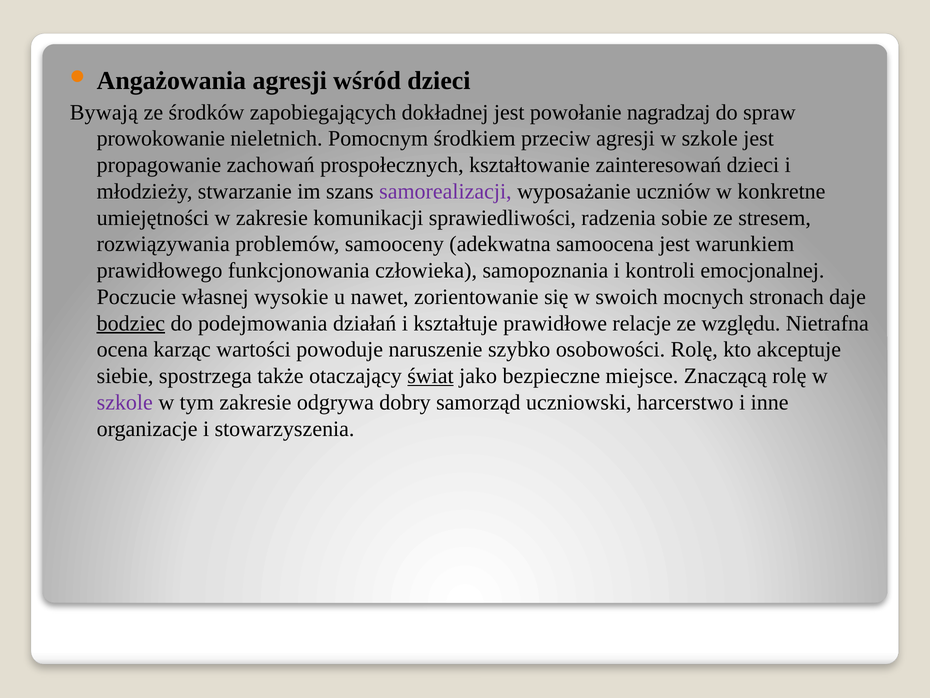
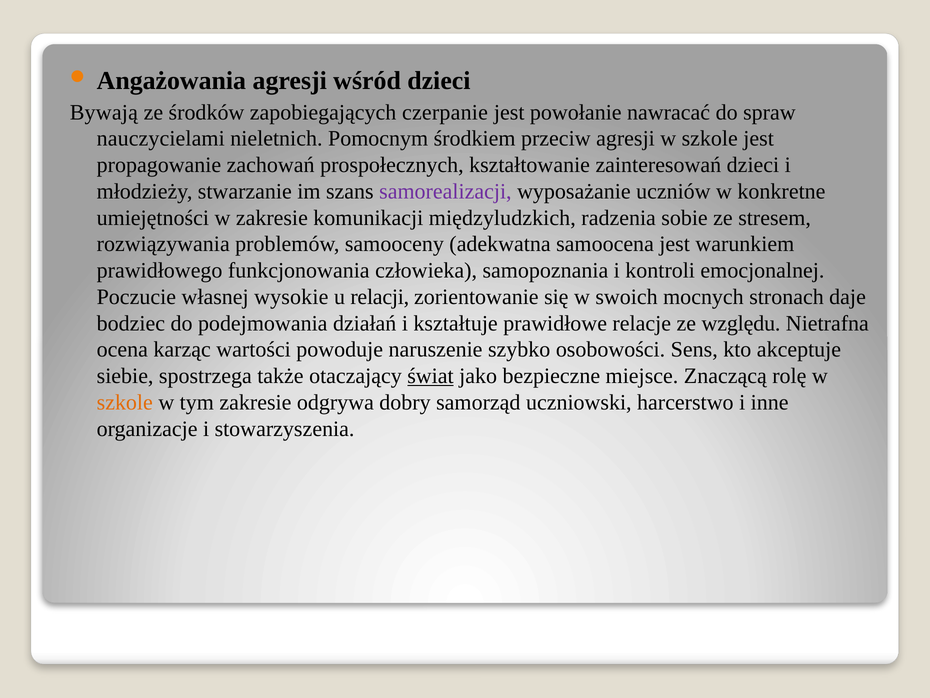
dokładnej: dokładnej -> czerpanie (445, 112)
nagradzaj: nagradzaj -> nawracać (669, 112)
prowokowanie: prowokowanie -> nauczycielami (161, 139)
sprawiedliwości: sprawiedliwości -> międzyludzkich (502, 218)
nawet: nawet -> relacji (380, 297)
bodziec underline: present -> none (131, 323)
osobowości Rolę: Rolę -> Sens (694, 349)
szkole colour: purple -> orange (125, 402)
